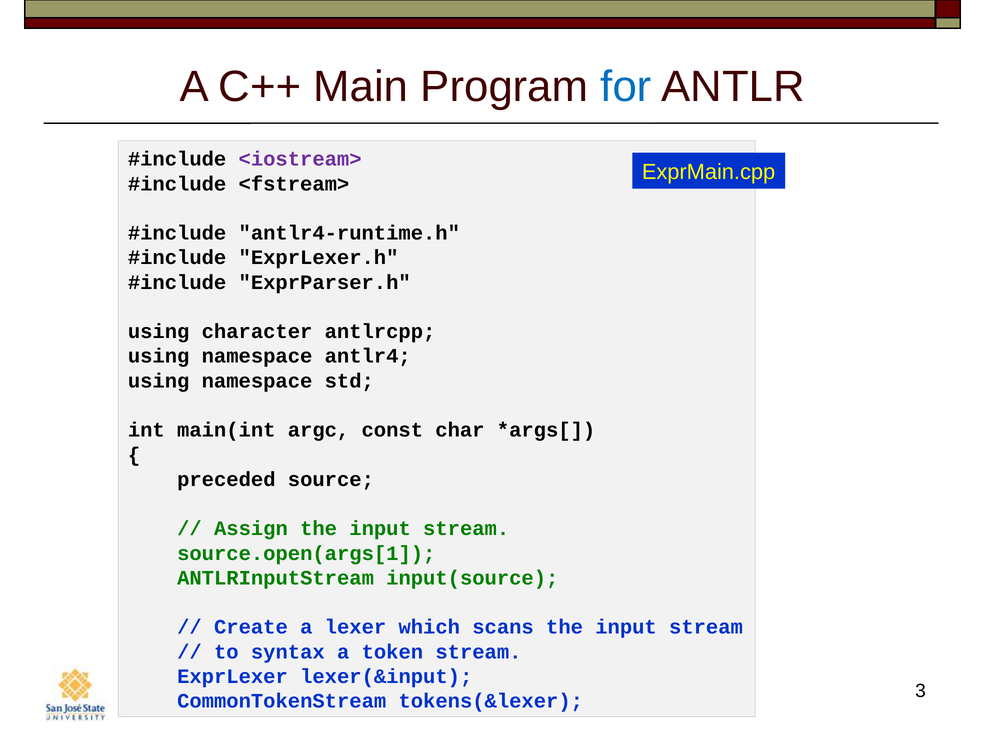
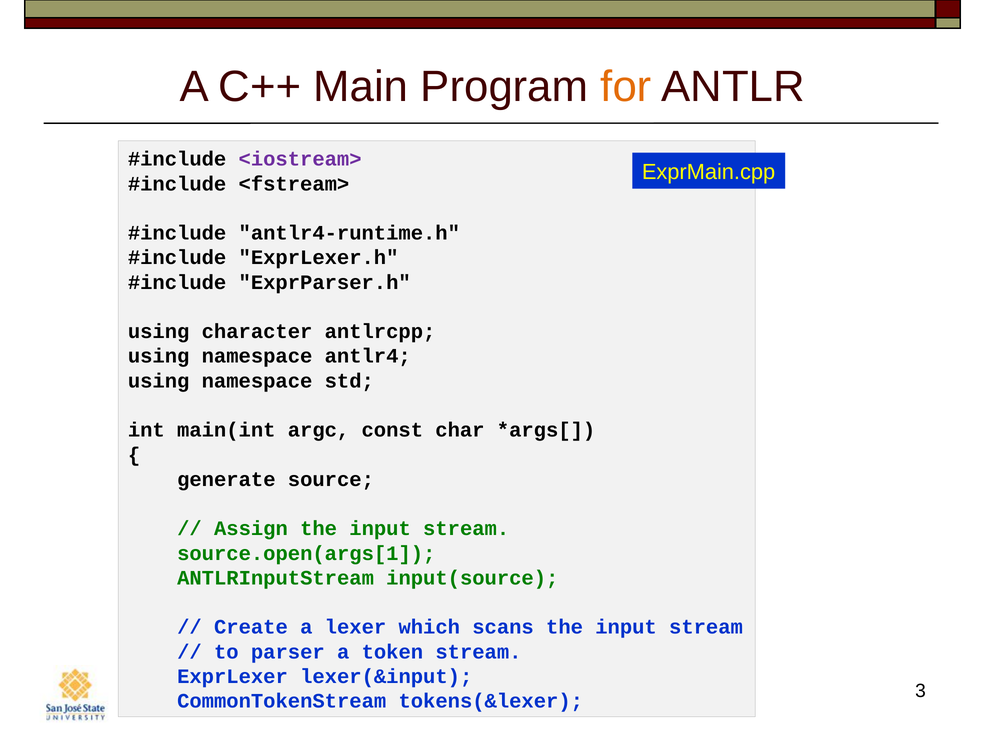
for colour: blue -> orange (626, 87)
preceded: preceded -> generate (226, 479)
syntax: syntax -> parser (288, 652)
